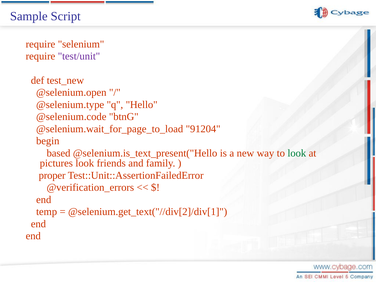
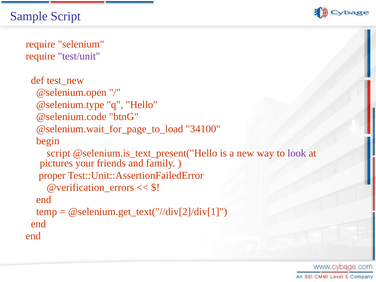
91204: 91204 -> 34100 (203, 129)
based: based -> script (58, 153)
look colour: green -> purple (297, 153)
pictures look: look -> your (85, 163)
